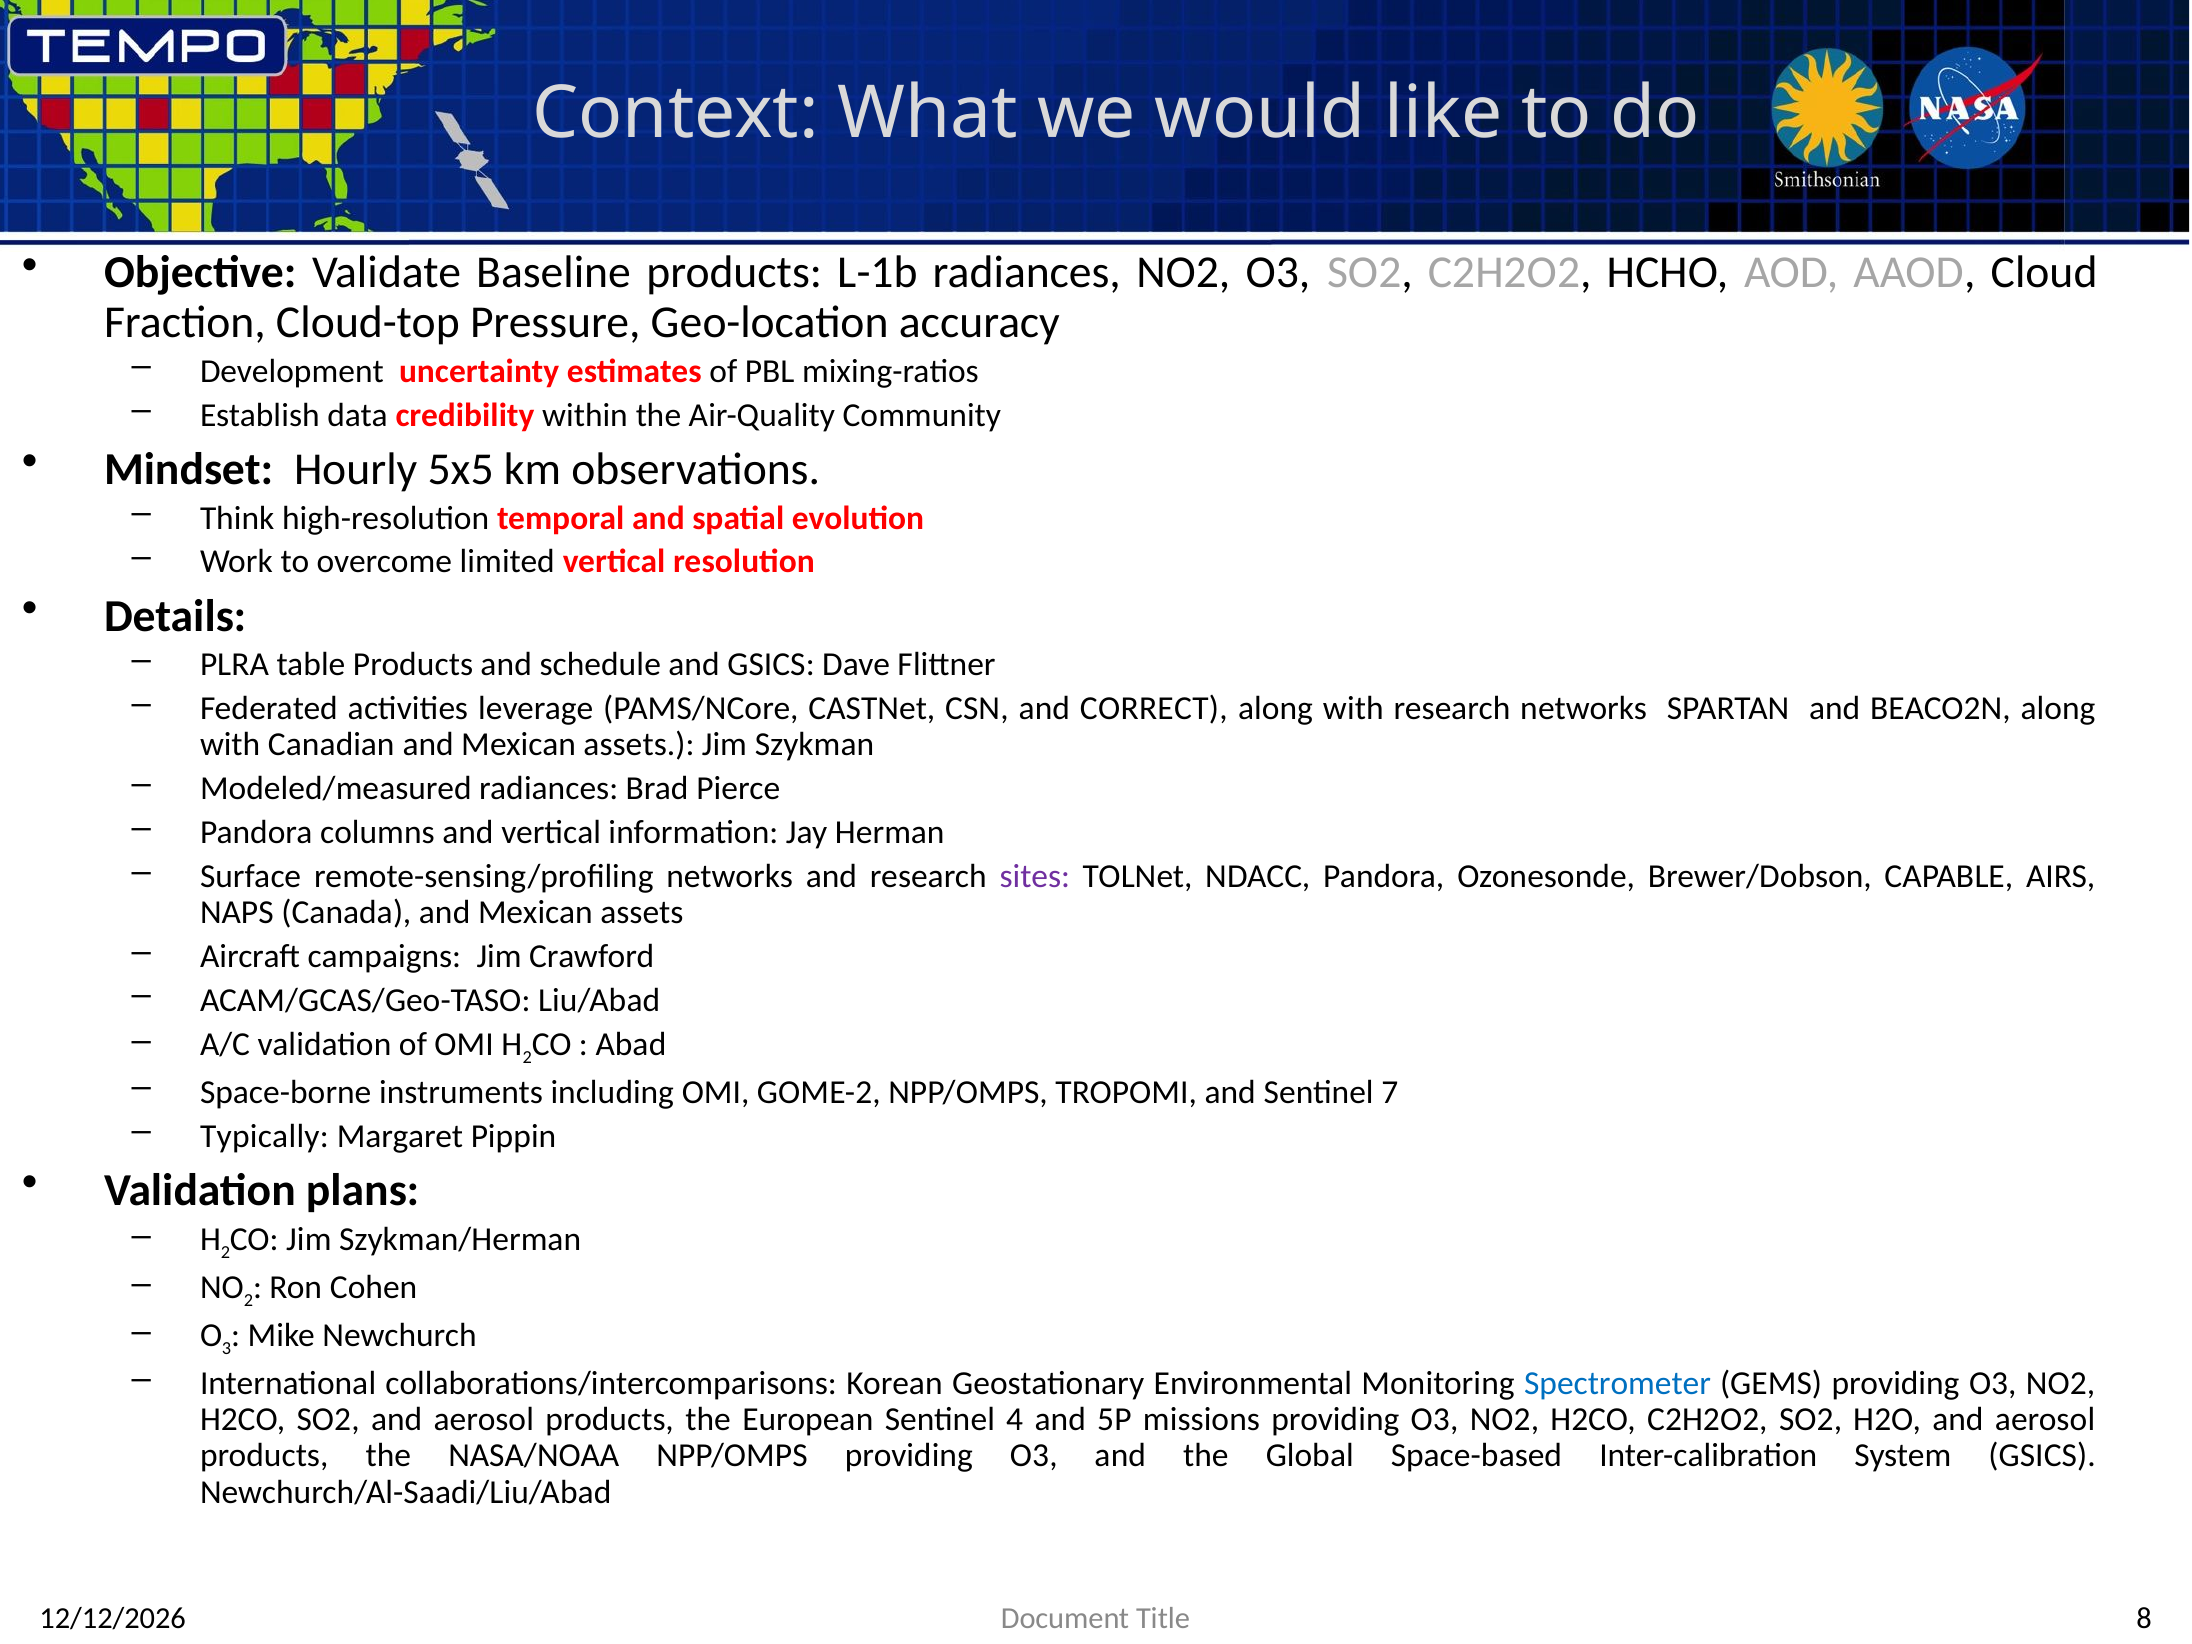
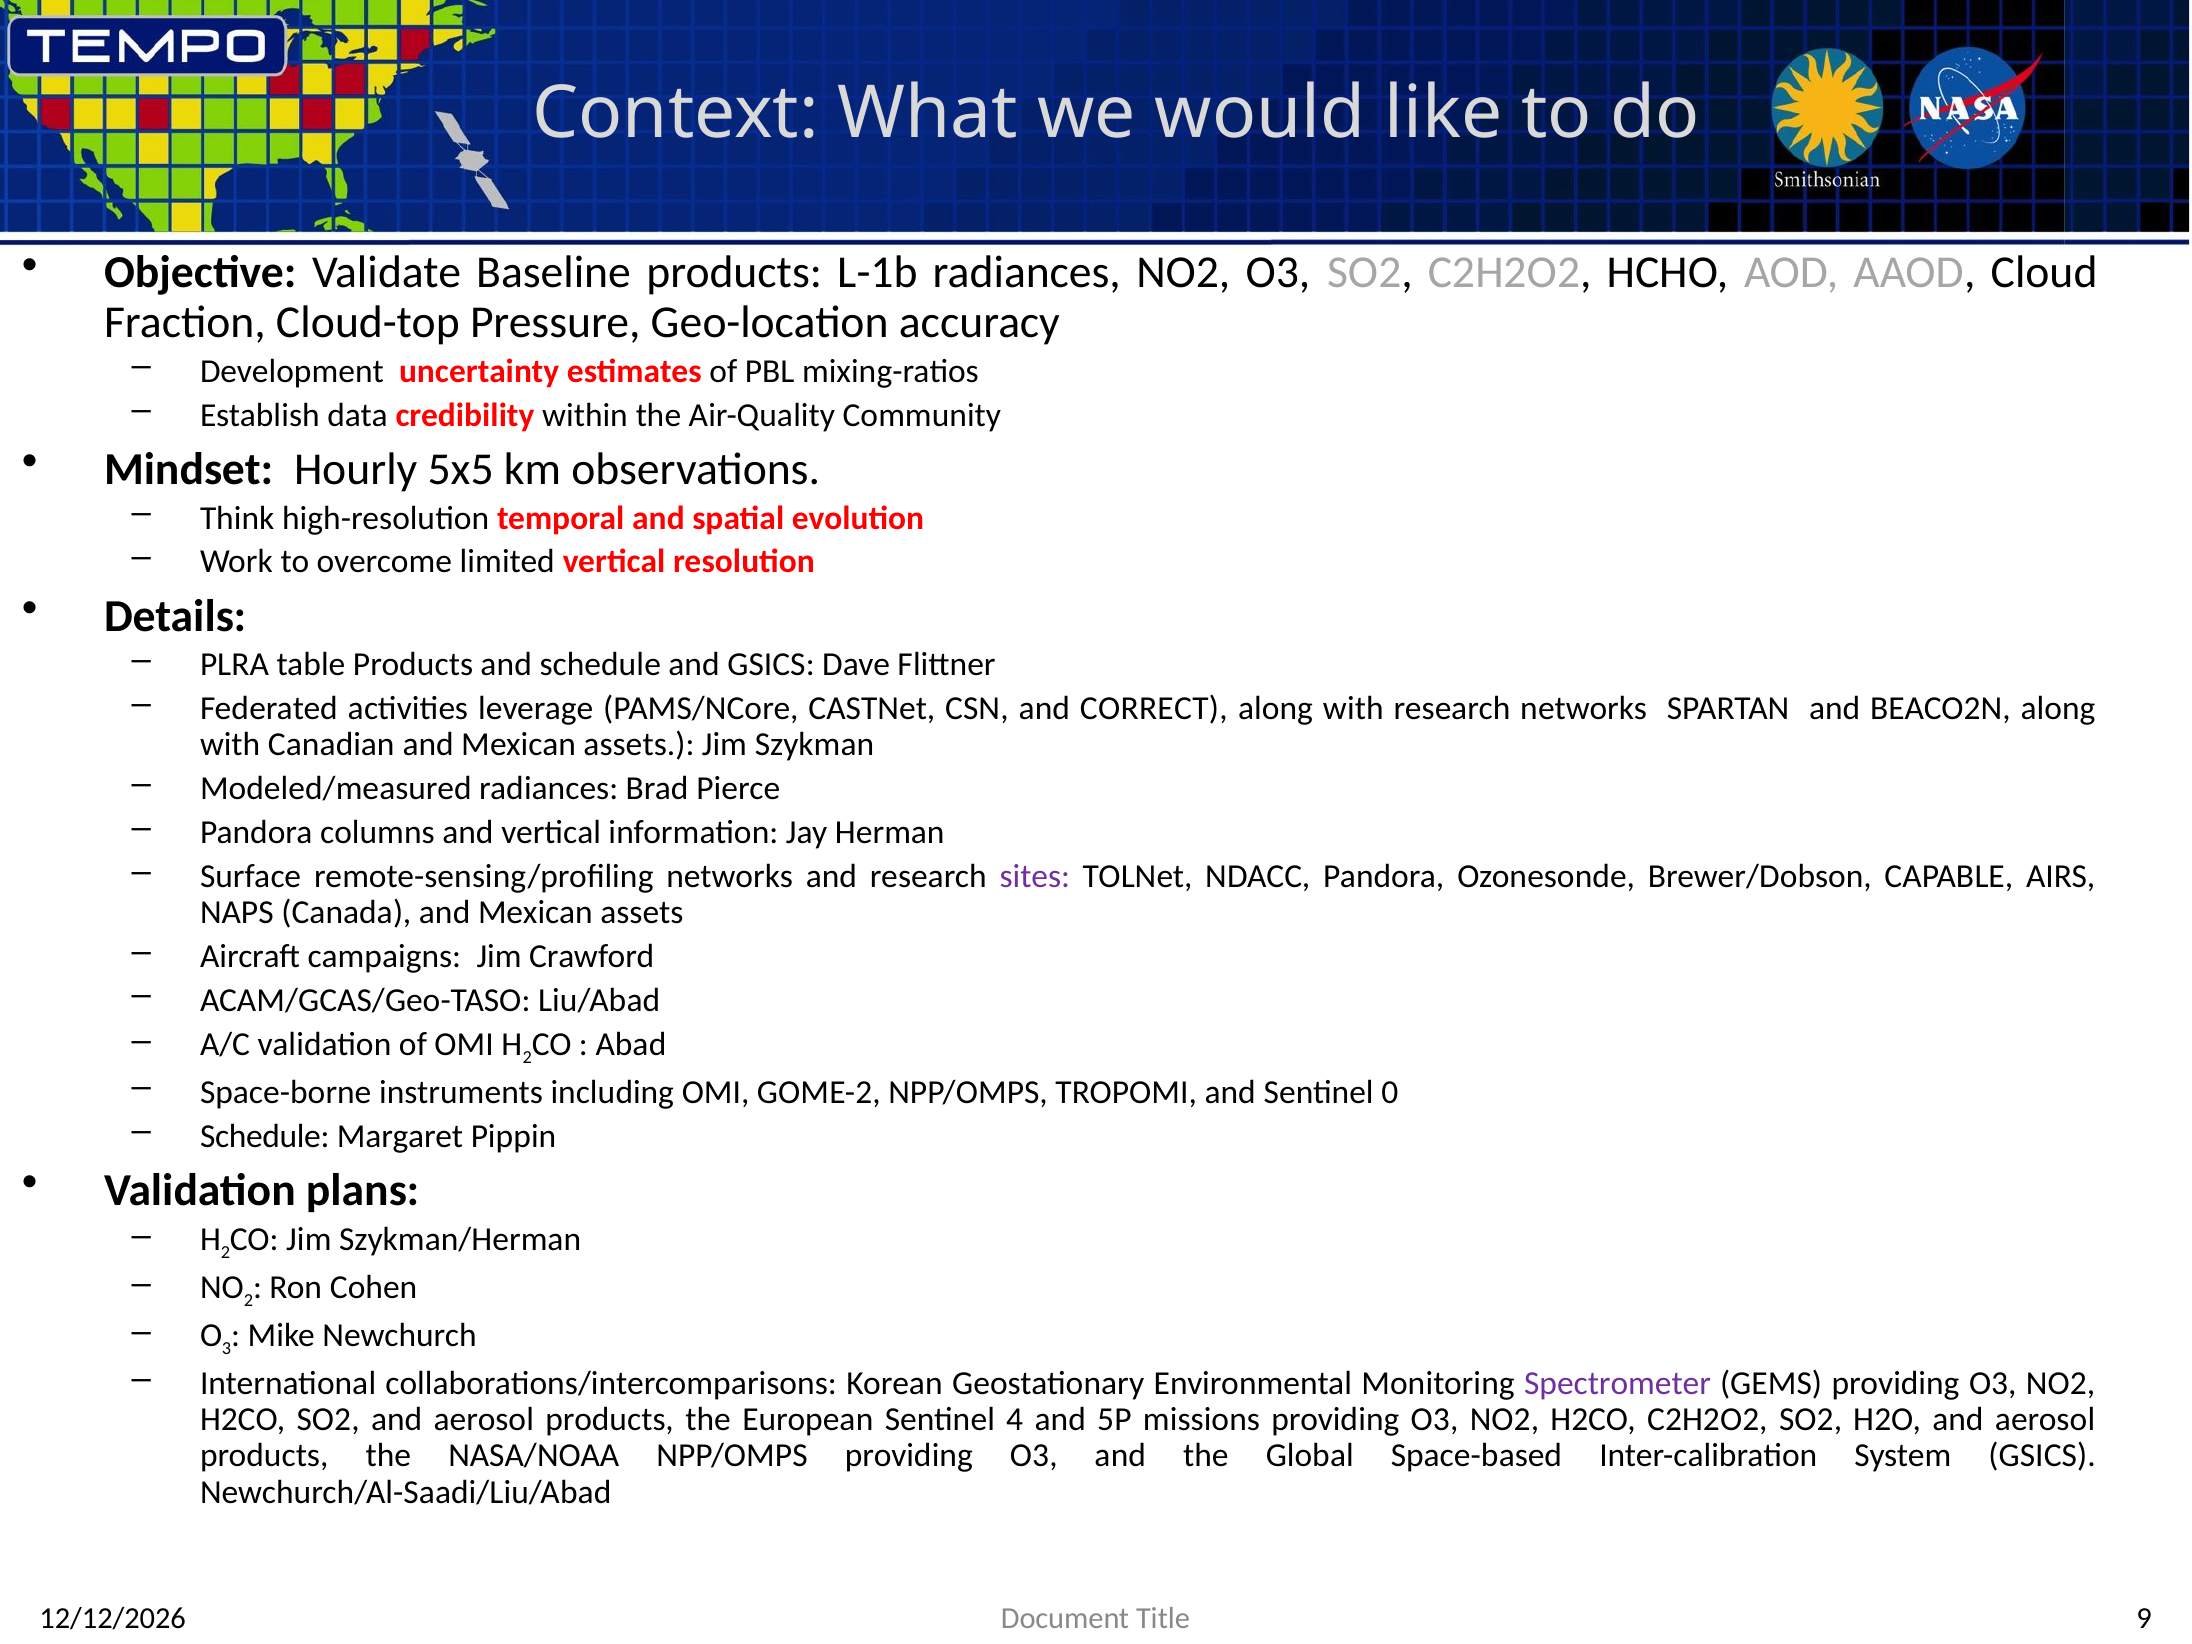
7: 7 -> 0 (1390, 1092)
Typically: Typically -> Schedule (265, 1136)
Spectrometer colour: blue -> purple (1618, 1384)
8: 8 -> 9 (2144, 1618)
